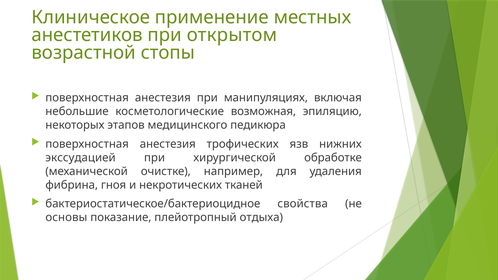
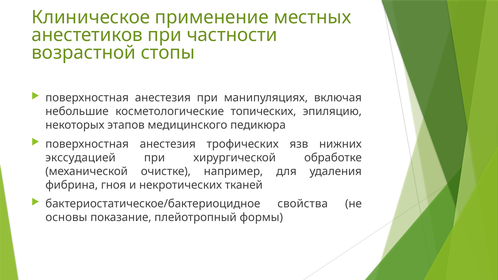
открытом: открытом -> частности (232, 35)
возможная: возможная -> топических (263, 111)
отдыха: отдыха -> формы (261, 218)
